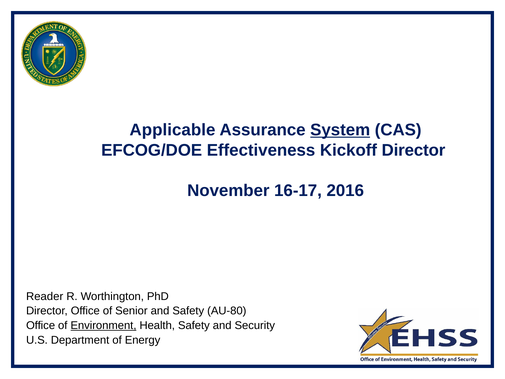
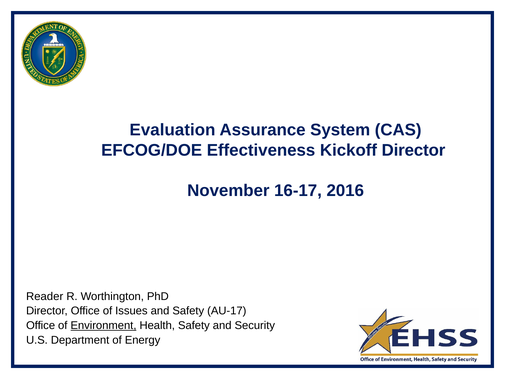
Applicable: Applicable -> Evaluation (172, 130)
System underline: present -> none (340, 130)
Senior: Senior -> Issues (131, 311)
AU-80: AU-80 -> AU-17 (227, 311)
